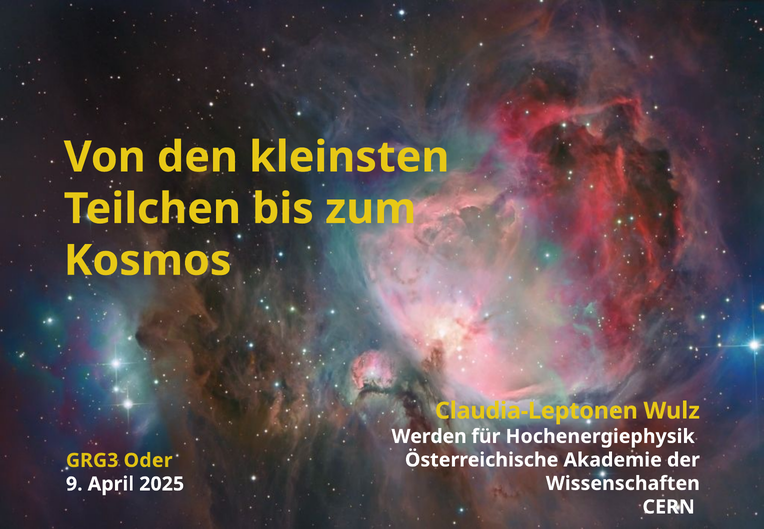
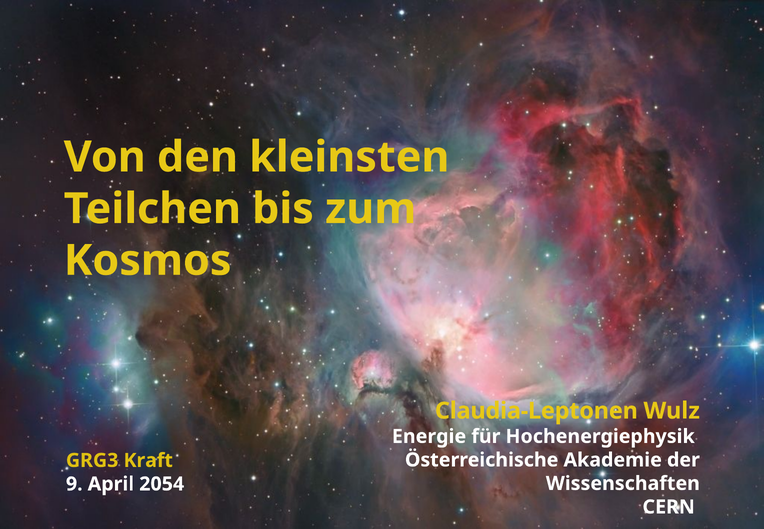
Werden: Werden -> Energie (429, 436)
Oder: Oder -> Kraft (148, 460)
2025: 2025 -> 2054 (162, 484)
